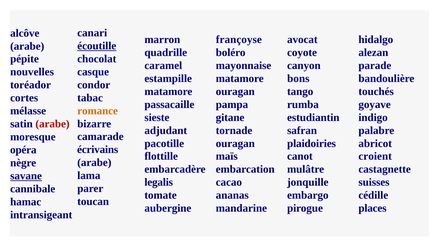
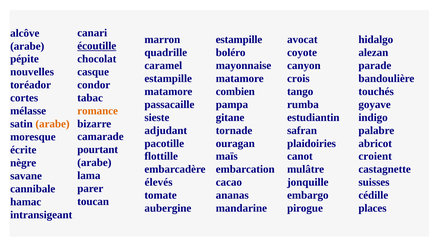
françoyse: françoyse -> estampille (239, 40)
bons: bons -> crois (298, 78)
ouragan: ouragan -> combien (235, 91)
arabe colour: red -> orange (53, 124)
écrivains: écrivains -> pourtant (98, 150)
opéra: opéra -> écrite (23, 150)
savane underline: present -> none (26, 176)
legalis: legalis -> élevés (159, 182)
